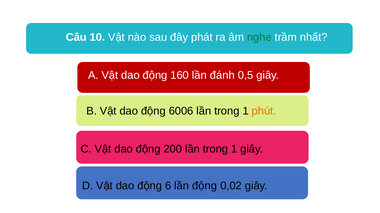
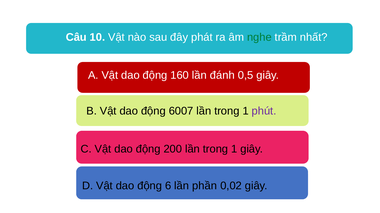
6006: 6006 -> 6007 (181, 111)
phút colour: orange -> purple (264, 111)
lần động: động -> phần (205, 186)
